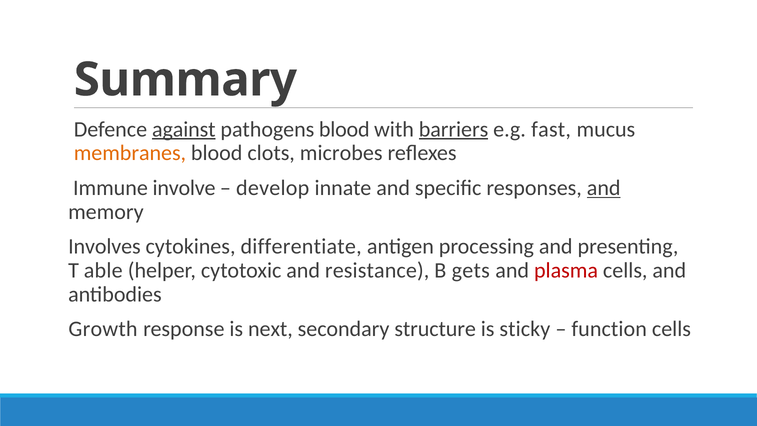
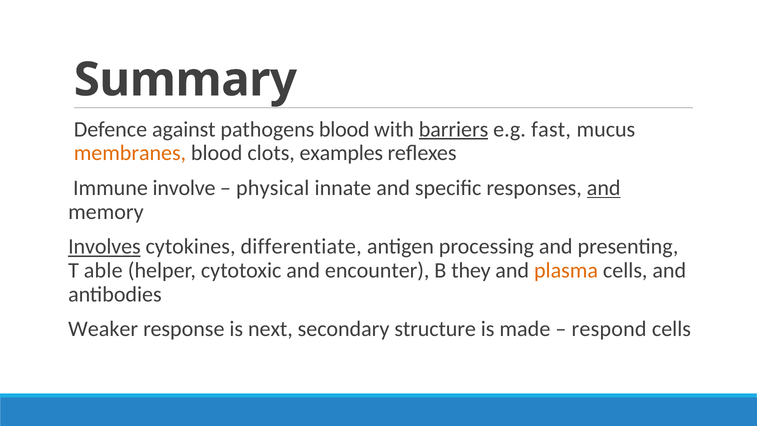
against underline: present -> none (184, 129)
microbes: microbes -> examples (341, 153)
develop: develop -> physical (273, 188)
Involves underline: none -> present (104, 246)
resistance: resistance -> encounter (377, 270)
gets: gets -> they (471, 270)
plasma colour: red -> orange (566, 270)
Growth: Growth -> Weaker (103, 329)
sticky: sticky -> made (525, 329)
function: function -> respond (609, 329)
